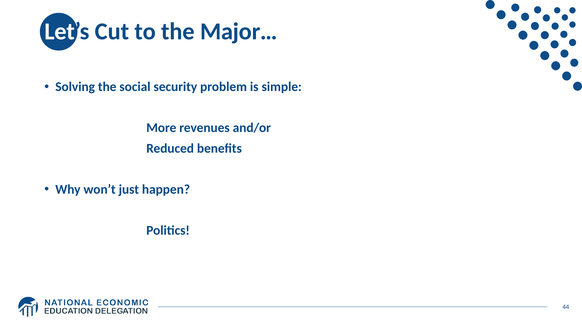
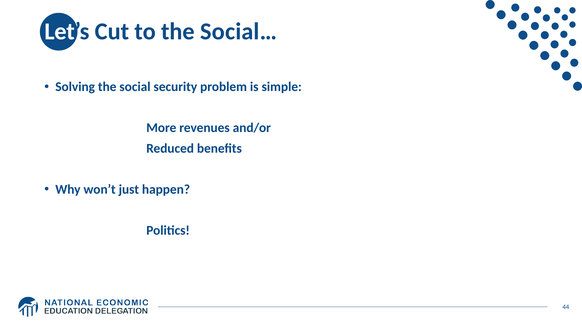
Major…: Major… -> Social… (239, 31)
